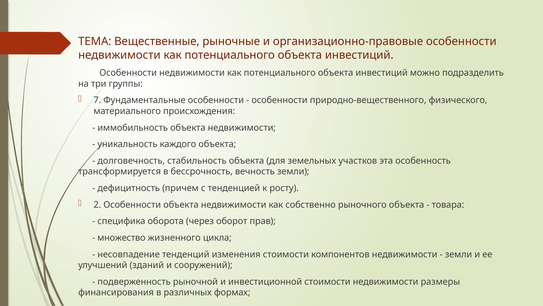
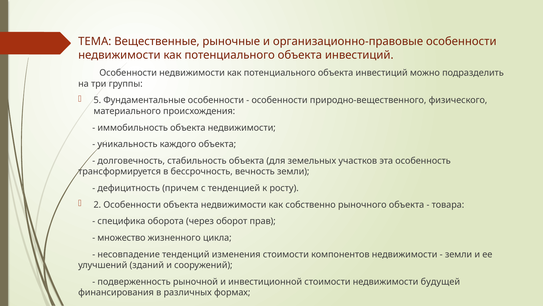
7: 7 -> 5 (97, 100)
размеры: размеры -> будущей (440, 281)
